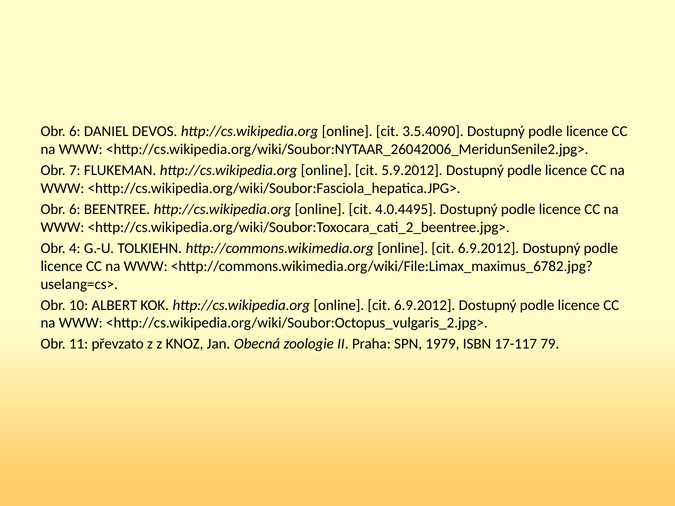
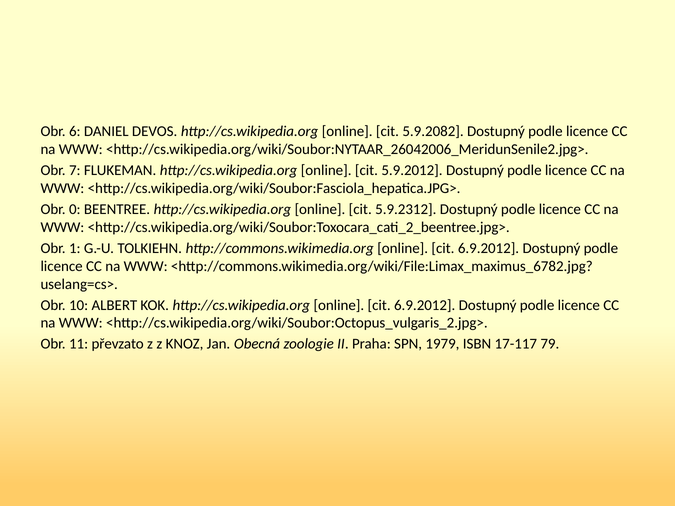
3.5.4090: 3.5.4090 -> 5.9.2082 (433, 132)
6: 6 -> 0 (75, 209)
4.0.4495: 4.0.4495 -> 5.9.2312 (406, 209)
4: 4 -> 1 (75, 248)
